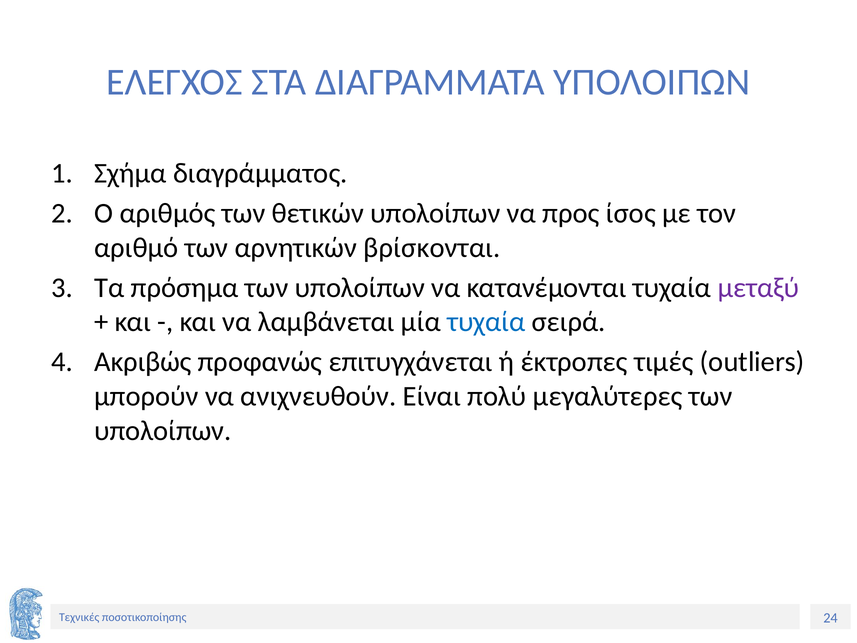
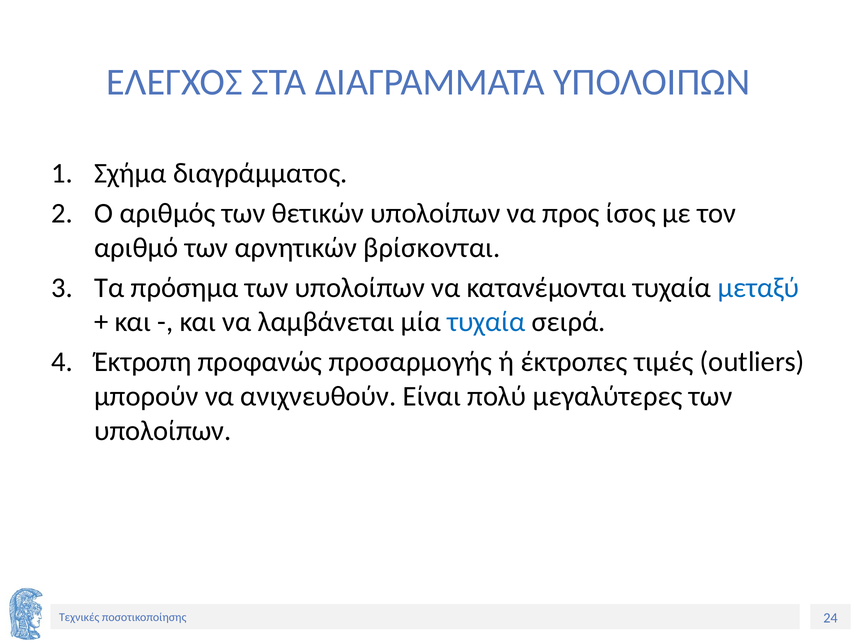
μεταξύ colour: purple -> blue (758, 288)
Ακριβώς: Ακριβώς -> Έκτροπη (143, 362)
επιτυγχάνεται: επιτυγχάνεται -> προσαρμογής (410, 362)
